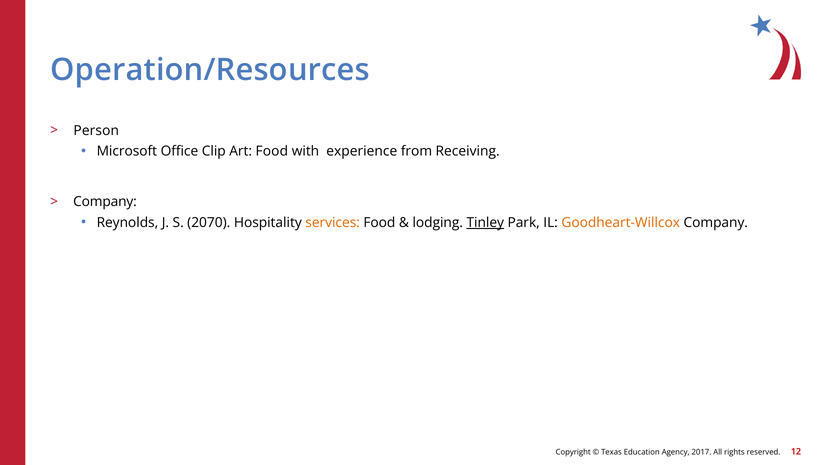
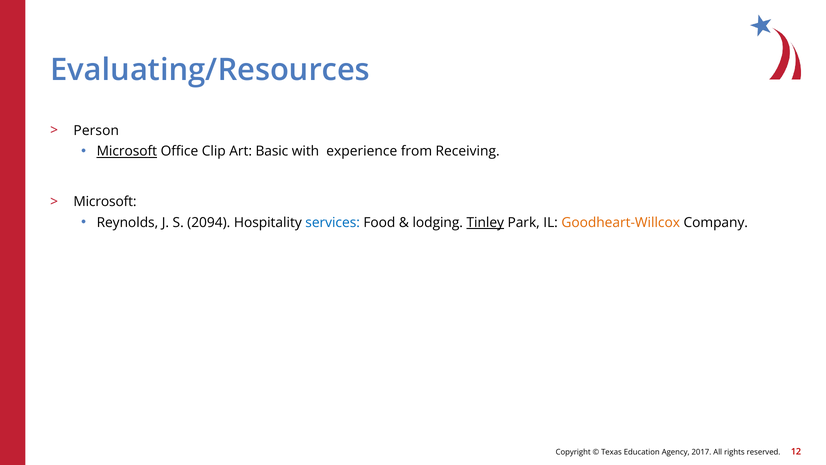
Operation/Resources: Operation/Resources -> Evaluating/Resources (210, 70)
Microsoft underline: none -> present (127, 151)
Art Food: Food -> Basic (272, 151)
Company: Company -> Microsoft (105, 202)
2070: 2070 -> 2094 (209, 222)
services colour: orange -> blue (333, 222)
